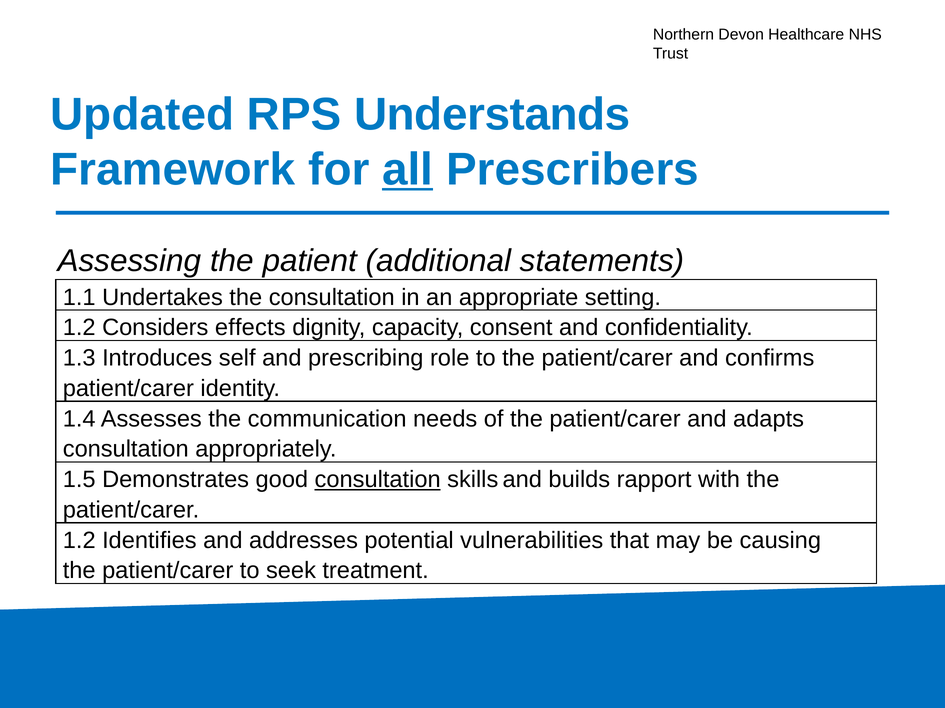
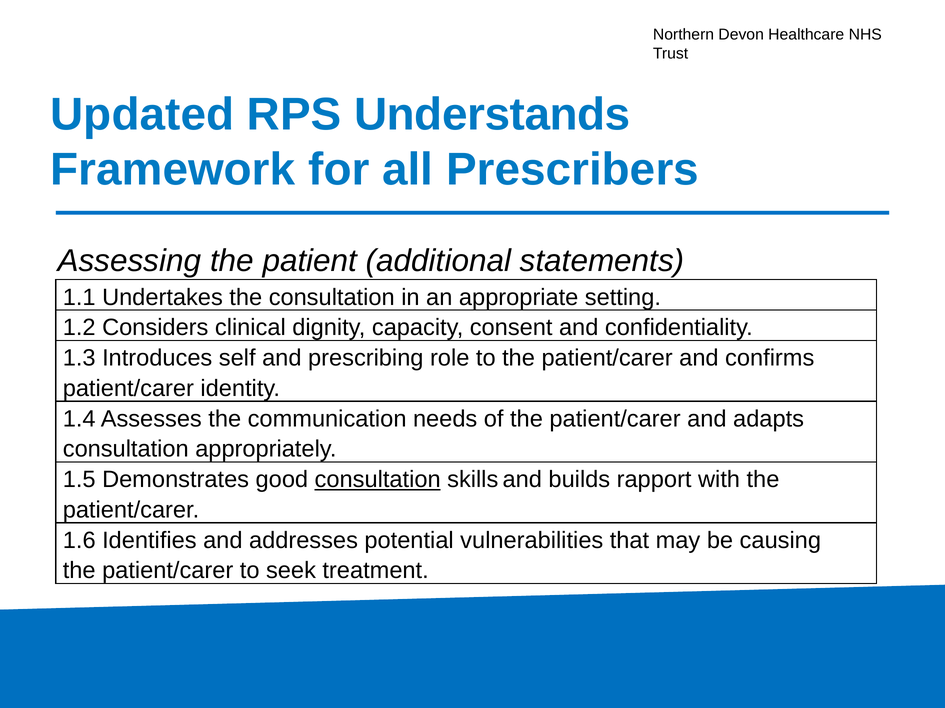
all underline: present -> none (408, 170)
effects: effects -> clinical (250, 328)
1.2: 1.2 -> 1.6 (79, 541)
